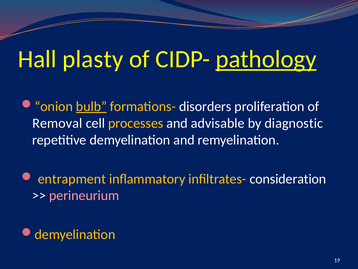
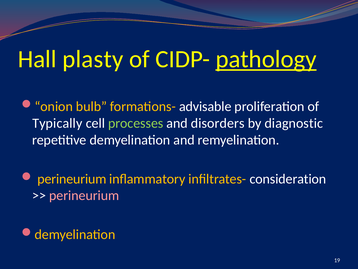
bulb underline: present -> none (91, 106)
disorders: disorders -> advisable (205, 106)
Removal: Removal -> Typically (57, 123)
processes colour: yellow -> light green (136, 123)
advisable: advisable -> disorders (218, 123)
entrapment: entrapment -> perineurium (72, 179)
